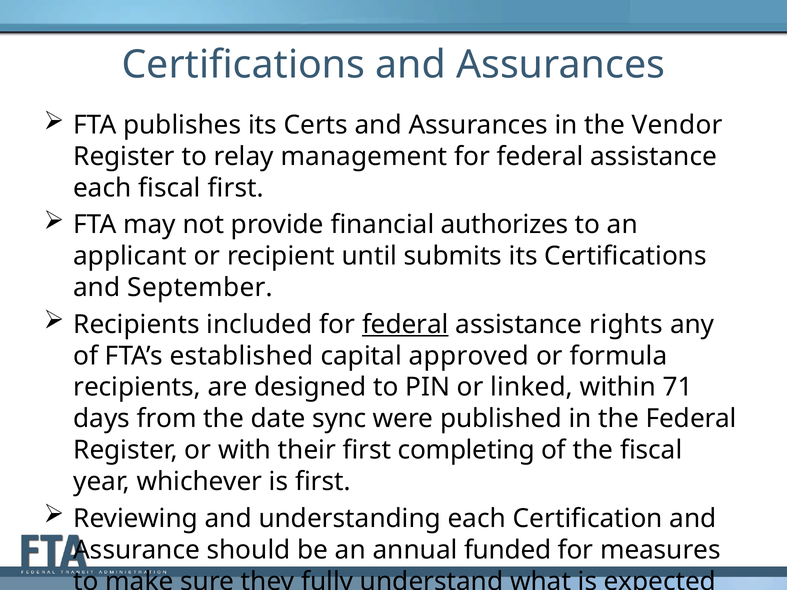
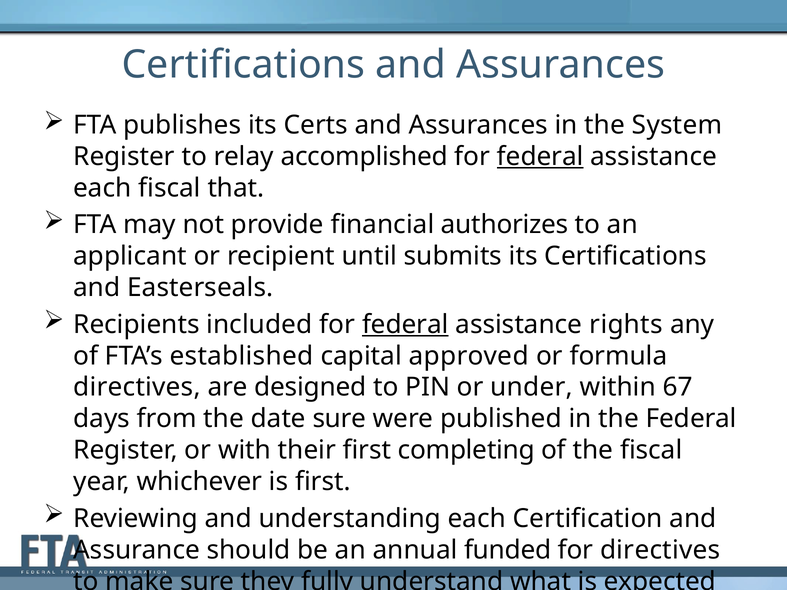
Vendor: Vendor -> System (677, 125)
management: management -> accomplished (364, 157)
federal underline: none -> present (540, 157)
fiscal first: first -> that (236, 188)
September: September -> Easterseals (200, 288)
recipients: recipients -> directives (137, 388)
linked: linked -> under (532, 388)
71: 71 -> 67 (678, 388)
date sync: sync -> sure (339, 419)
for measures: measures -> directives (660, 550)
